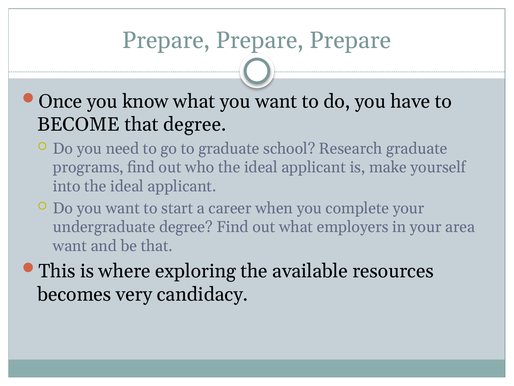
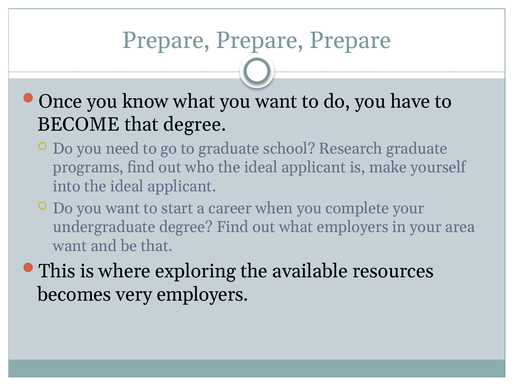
very candidacy: candidacy -> employers (203, 294)
